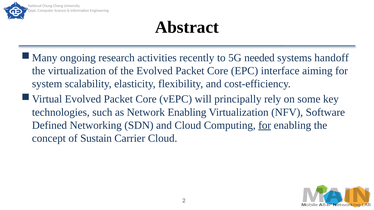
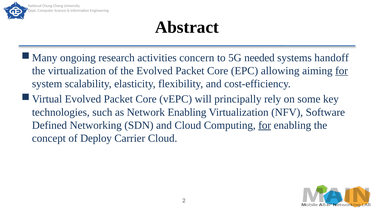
recently: recently -> concern (197, 58)
interface: interface -> allowing (280, 71)
for underline: none -> present (342, 71)
Sustain: Sustain -> Deploy (96, 139)
